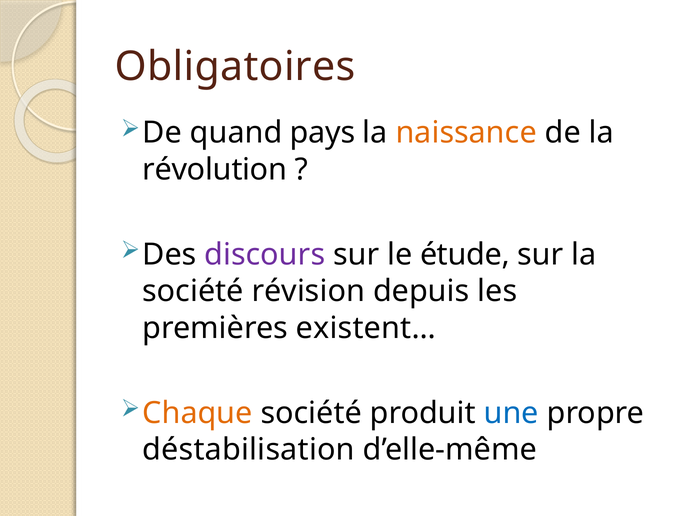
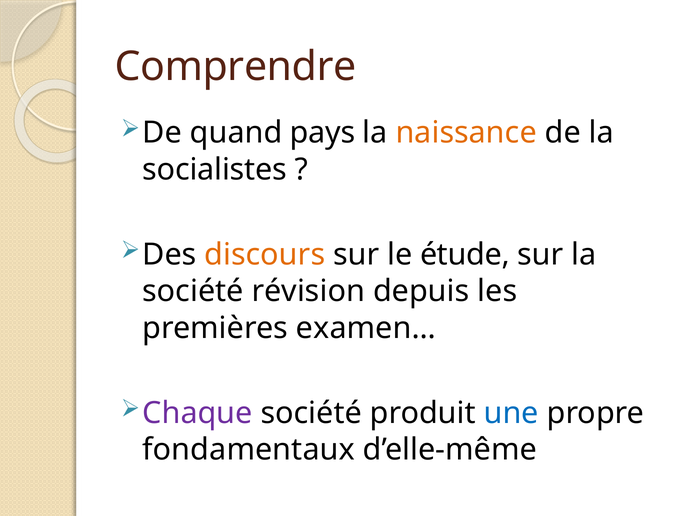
Obligatoires: Obligatoires -> Comprendre (235, 67)
révolution: révolution -> socialistes (215, 170)
discours colour: purple -> orange (265, 255)
existent…: existent… -> examen… (366, 328)
Chaque colour: orange -> purple (197, 413)
déstabilisation: déstabilisation -> fondamentaux (249, 450)
